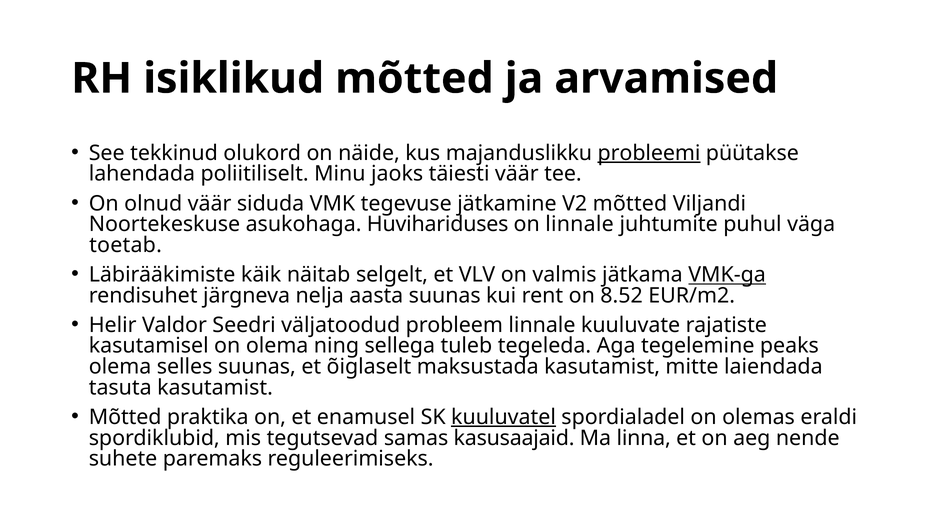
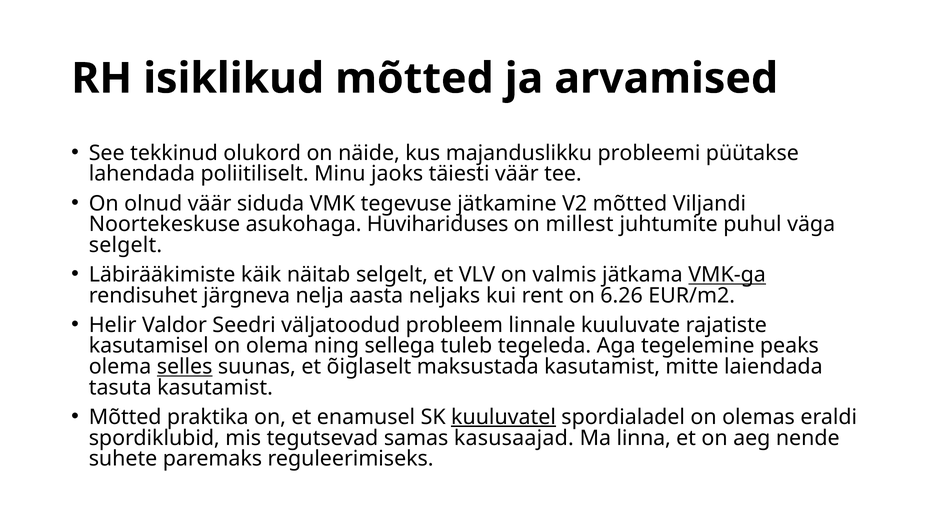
probleemi underline: present -> none (649, 153)
on linnale: linnale -> millest (580, 224)
toetab: toetab -> selgelt (126, 245)
aasta suunas: suunas -> neljaks (445, 295)
8.52: 8.52 -> 6.26 (622, 295)
selles underline: none -> present (185, 367)
kasusaajaid: kasusaajaid -> kasusaajad (514, 438)
